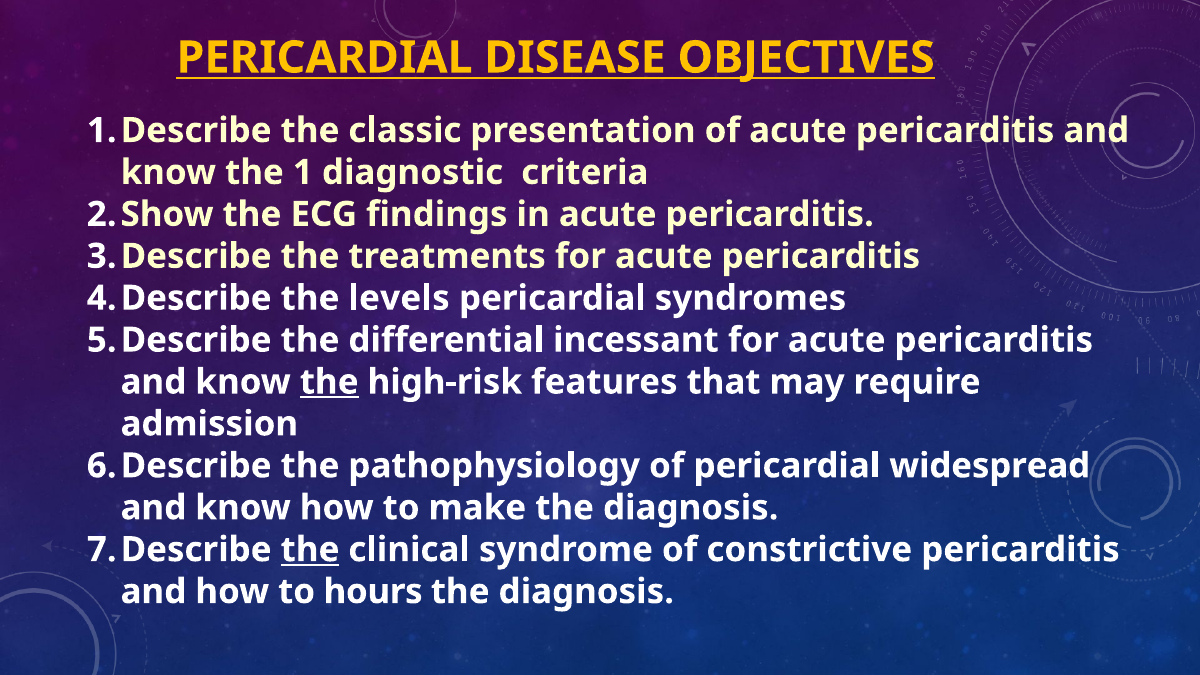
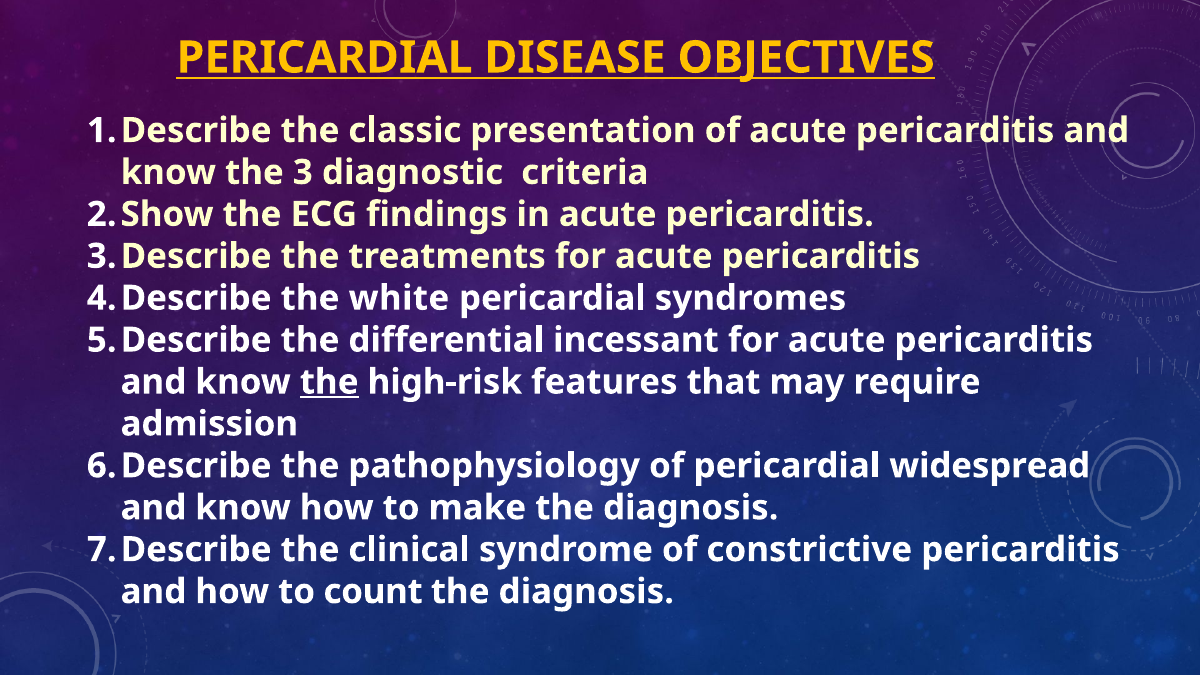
1: 1 -> 3 (303, 172)
levels: levels -> white (399, 298)
the underline: present -> none (310, 550)
hours: hours -> count (373, 592)
